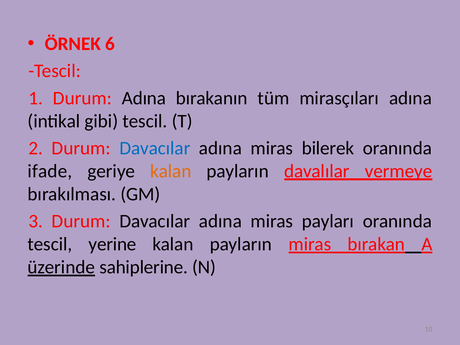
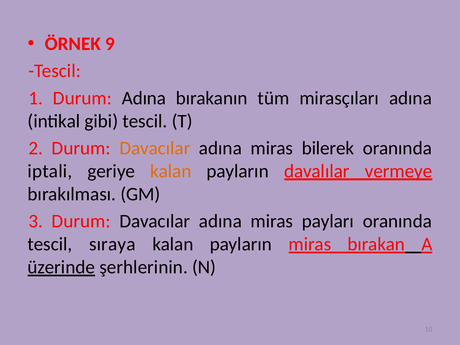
6: 6 -> 9 (110, 44)
Davacılar colour: blue -> orange (155, 148)
ifade: ifade -> iptali (50, 171)
yerine: yerine -> sıraya (112, 244)
sahiplerine: sahiplerine -> şerhlerinin (144, 267)
